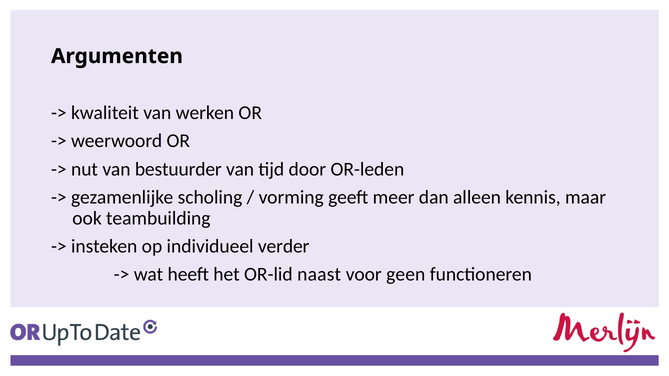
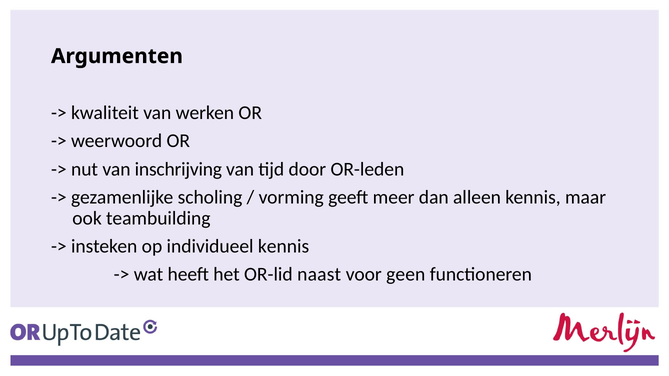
bestuurder: bestuurder -> inschrijving (178, 169)
individueel verder: verder -> kennis (284, 246)
